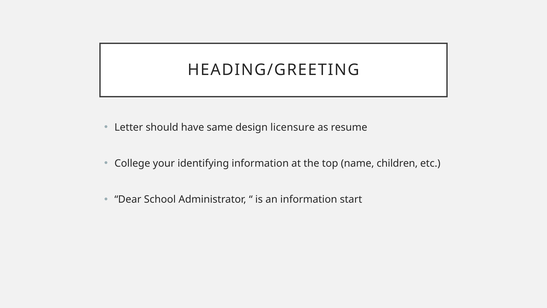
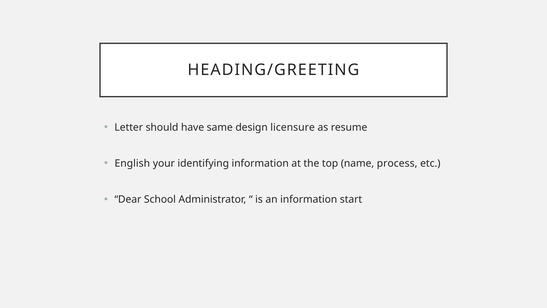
College: College -> English (132, 163)
children: children -> process (397, 163)
